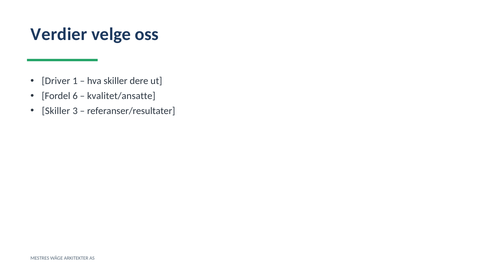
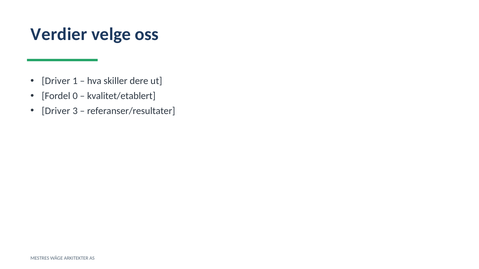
6: 6 -> 0 (75, 96)
kvalitet/ansatte: kvalitet/ansatte -> kvalitet/etablert (121, 96)
Skiller: Skiller -> Driver (56, 111)
